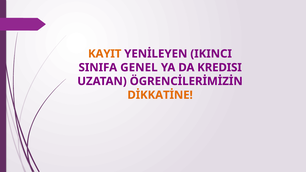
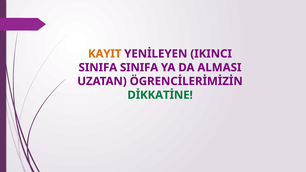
SINIFA GENEL: GENEL -> SINIFA (139, 68)
KREDISI: KREDISI -> ALMASI (219, 68)
DİKKATİNE colour: orange -> green (160, 95)
